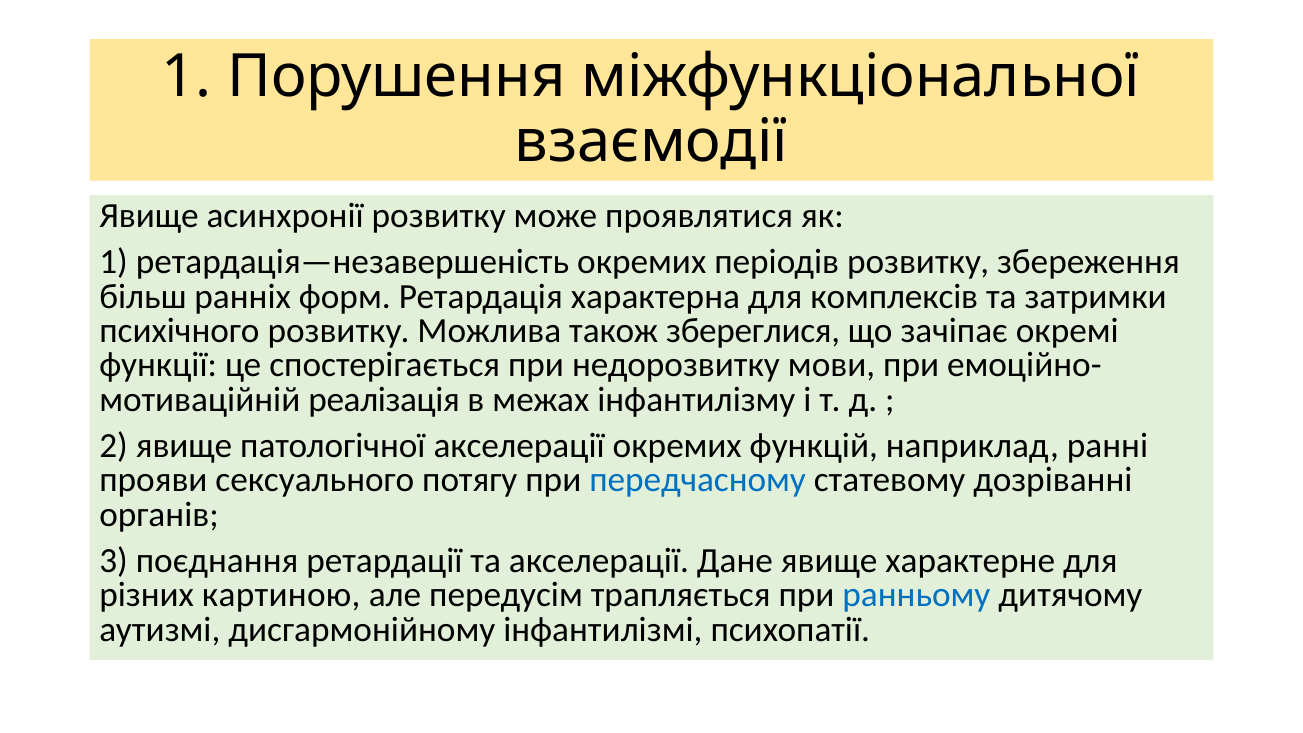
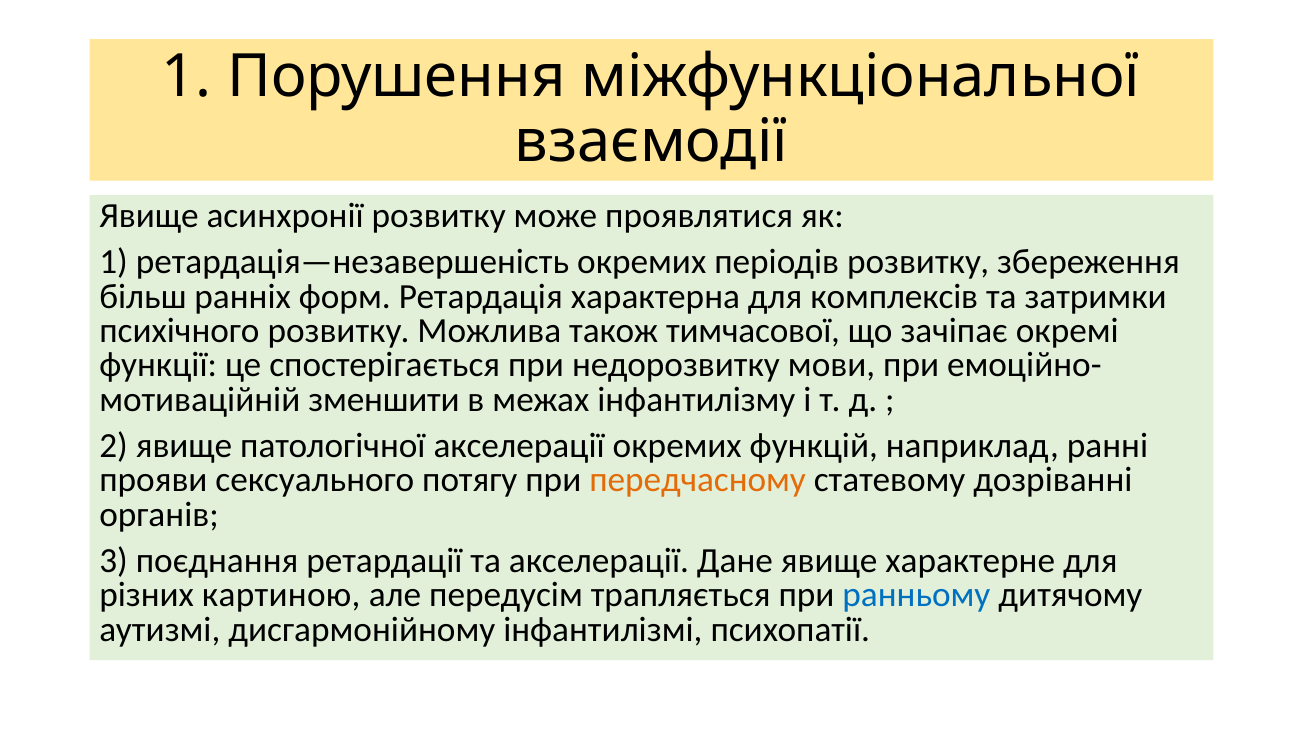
збереглися: збереглися -> тимчасової (753, 331)
реалізація: реалізація -> зменшити (384, 399)
передчасному colour: blue -> orange (698, 480)
